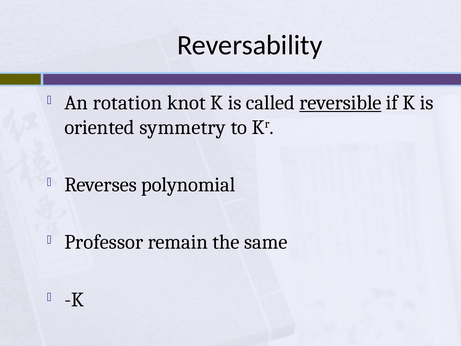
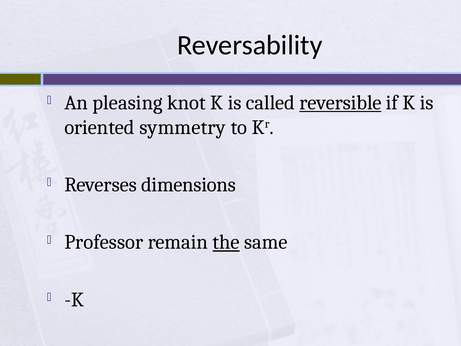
rotation: rotation -> pleasing (128, 103)
polynomial: polynomial -> dimensions (188, 185)
the underline: none -> present (226, 242)
